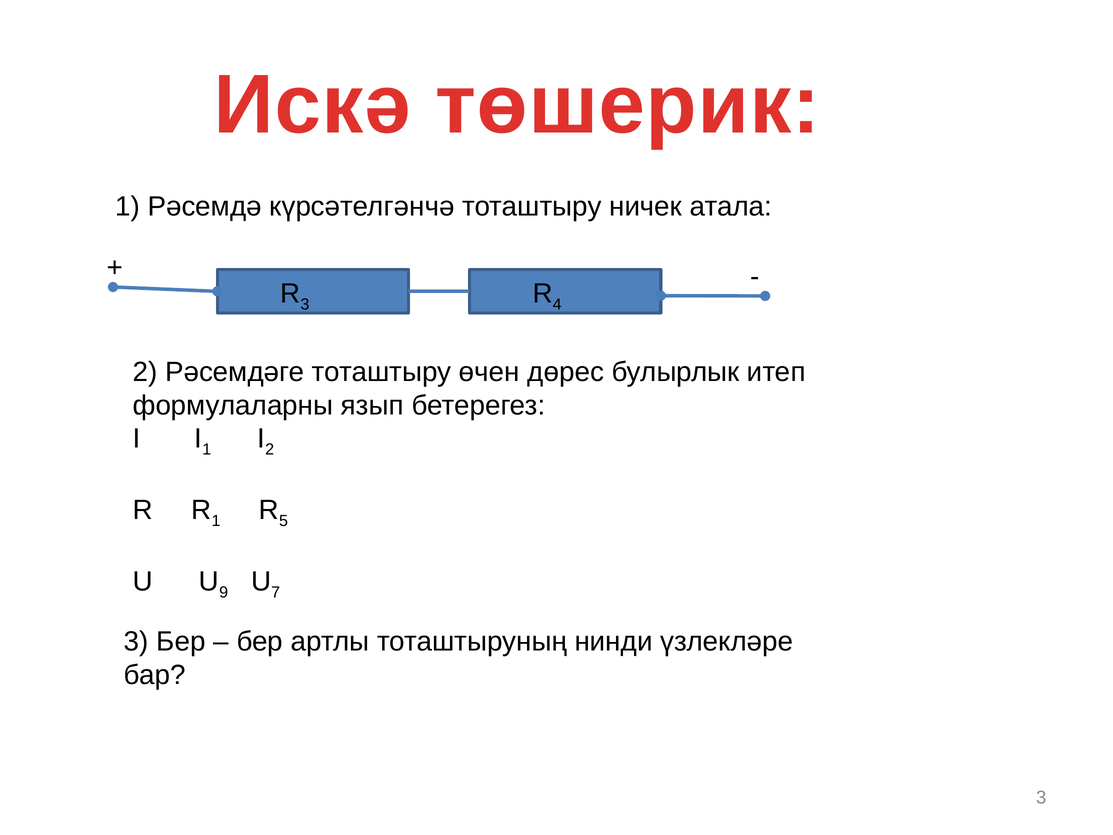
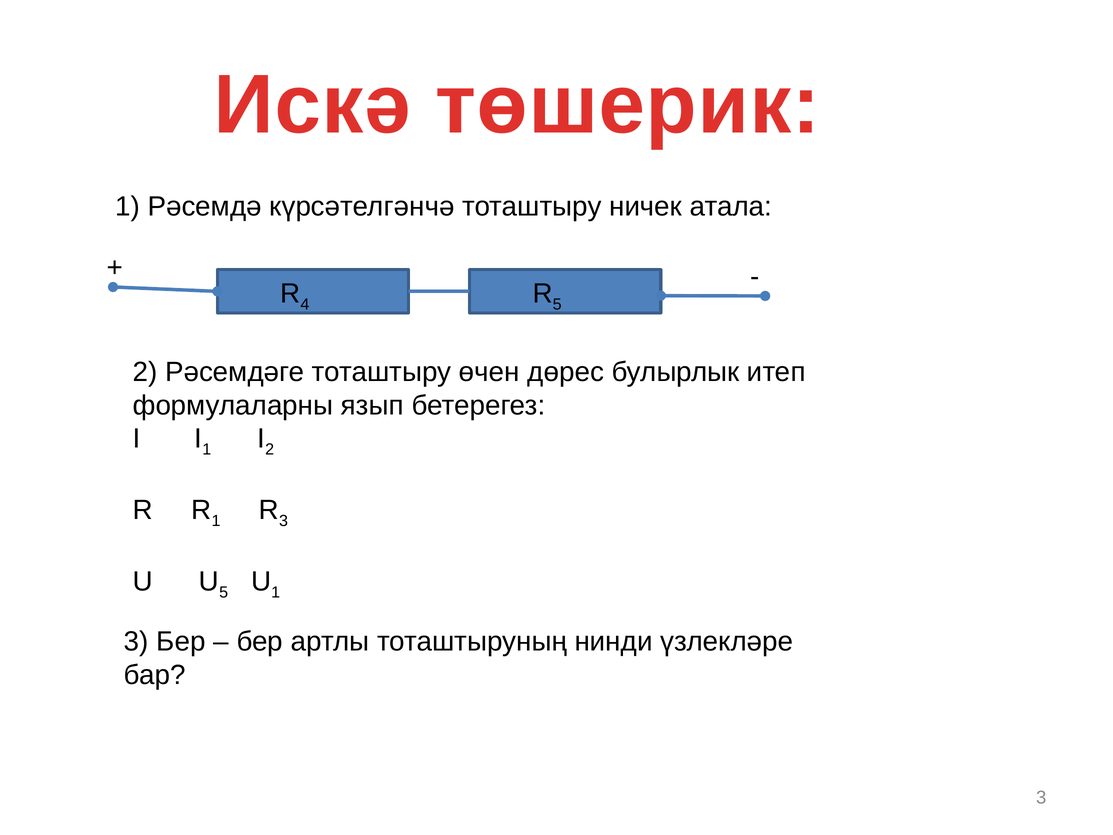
R 3: 3 -> 4 (305, 304)
R 4: 4 -> 5 (557, 304)
R 5: 5 -> 3 (284, 521)
U 9: 9 -> 5 (224, 592)
U 7: 7 -> 1 (276, 592)
